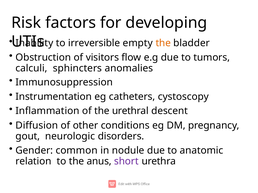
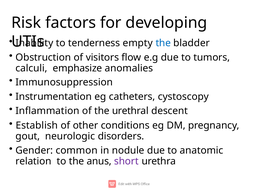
irreversible: irreversible -> tenderness (94, 43)
the colour: orange -> blue (163, 43)
sphincters: sphincters -> emphasize (77, 68)
Diffusion: Diffusion -> Establish (37, 126)
